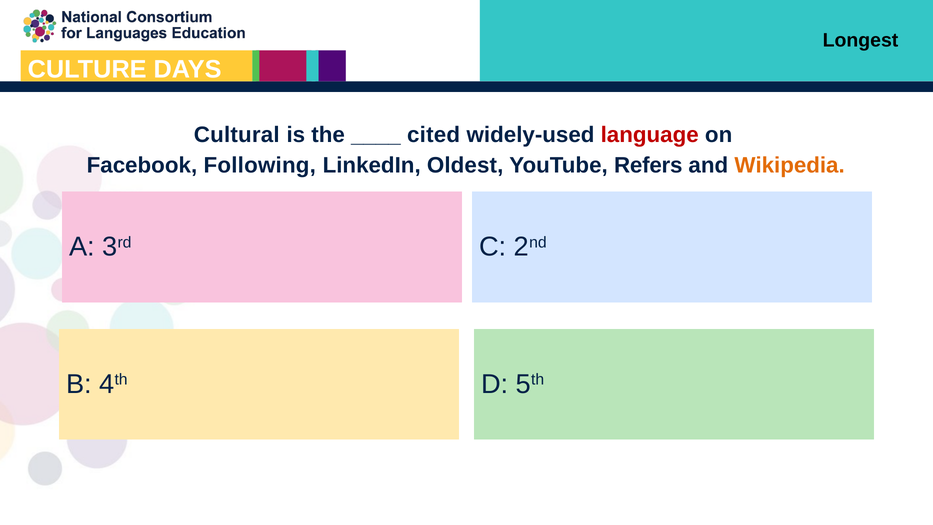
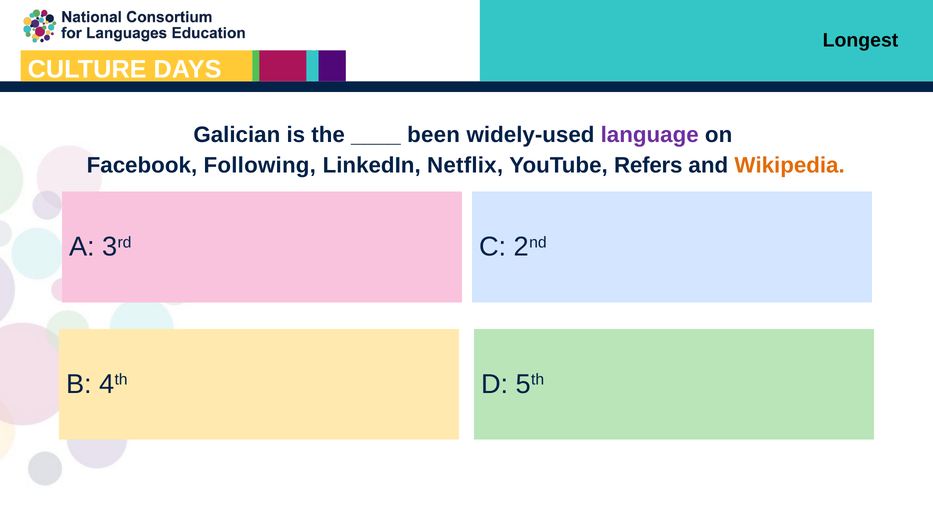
Cultural: Cultural -> Galician (237, 135)
cited: cited -> been (434, 135)
language colour: red -> purple (650, 135)
Oldest: Oldest -> Netflix (465, 165)
